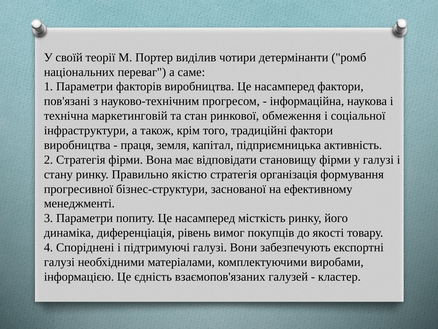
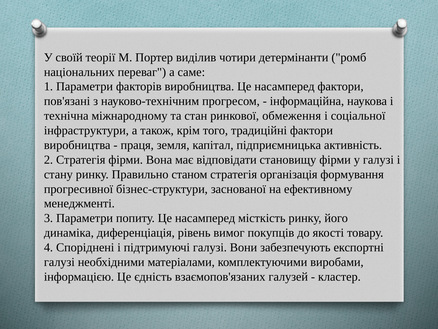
маркетинговій: маркетинговій -> міжнародному (130, 116)
якістю: якістю -> станом (189, 174)
